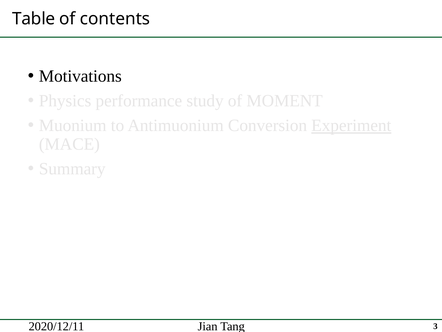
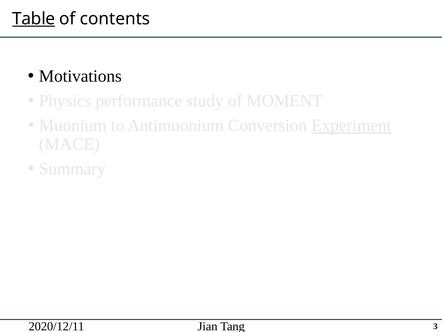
Table underline: none -> present (34, 19)
